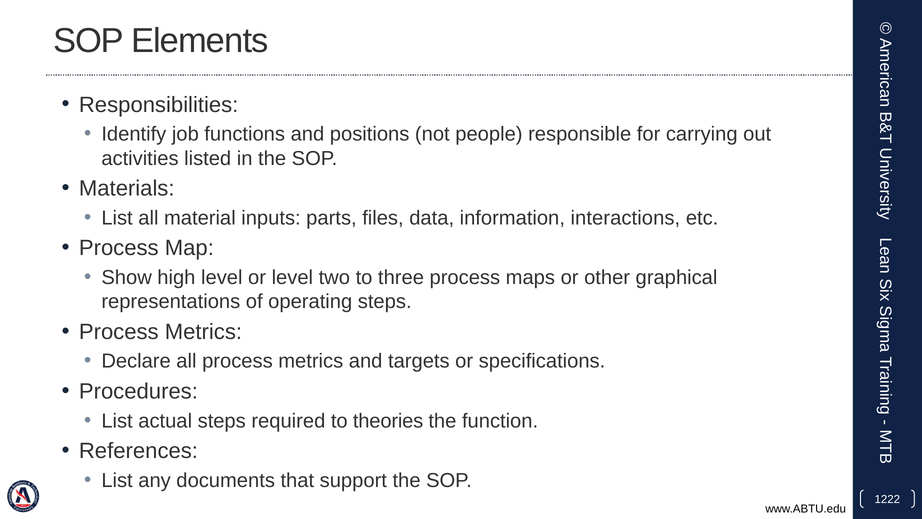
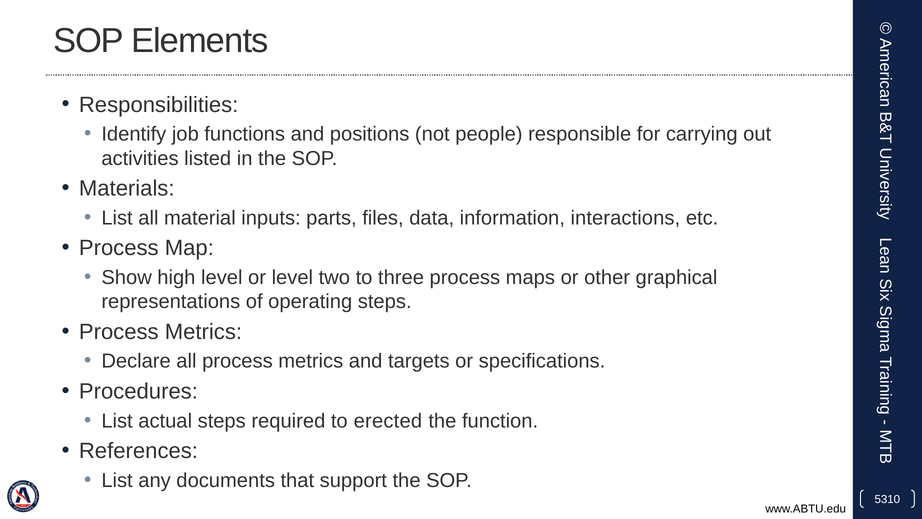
theories: theories -> erected (388, 421)
1222: 1222 -> 5310 (887, 499)
